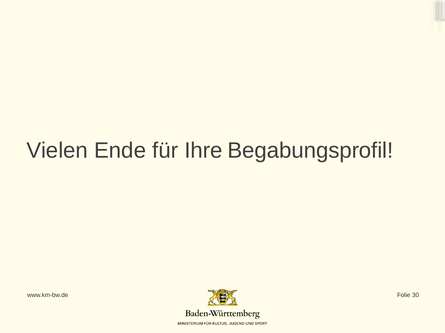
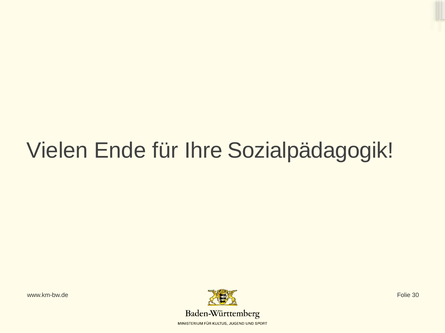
Begabungsprofil: Begabungsprofil -> Sozialpädagogik (310, 151)
